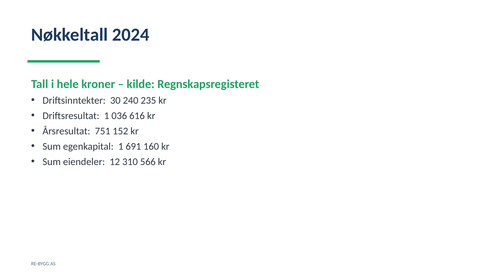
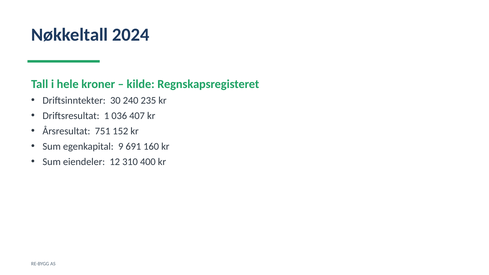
616: 616 -> 407 (137, 116)
egenkapital 1: 1 -> 9 (121, 146)
566: 566 -> 400 (148, 162)
